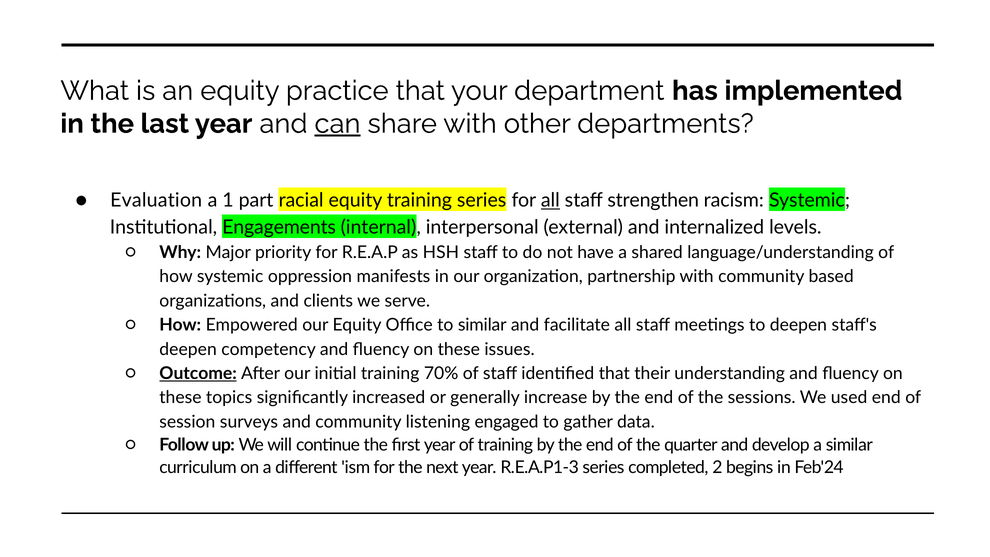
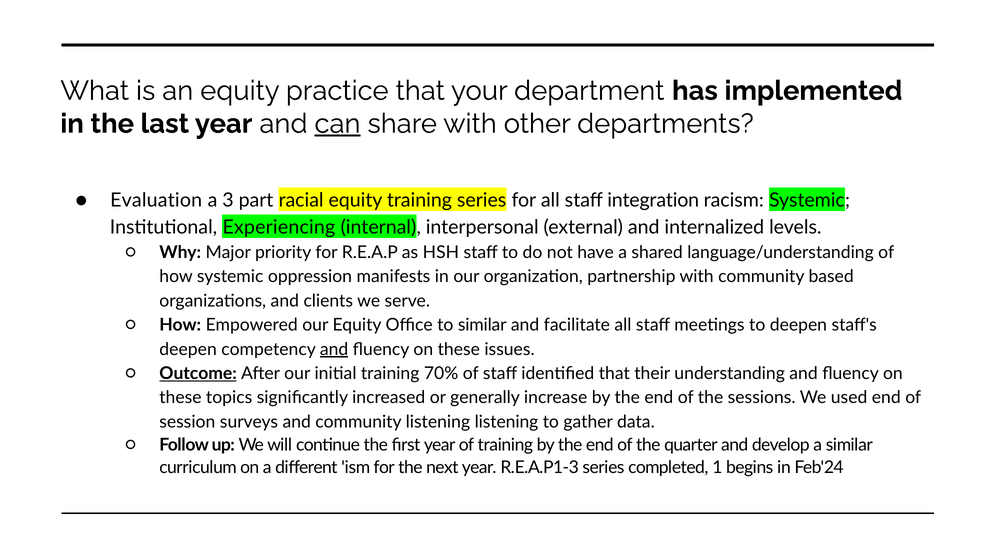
1: 1 -> 3 (228, 200)
all underline: present -> none (550, 200)
strengthen: strengthen -> integration (653, 200)
Engagements: Engagements -> Experiencing (279, 227)
and underline: none -> present (334, 349)
listening engaged: engaged -> listening (506, 422)
2: 2 -> 1 (717, 467)
